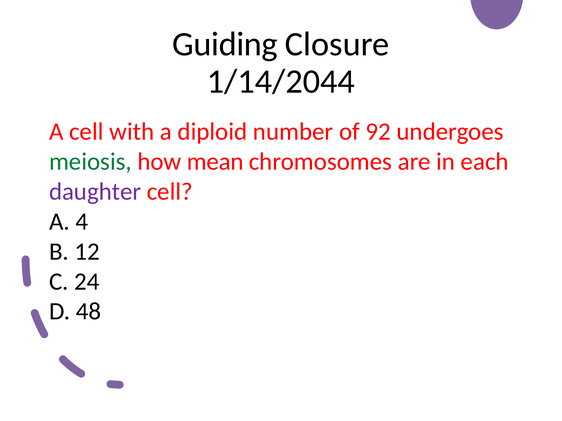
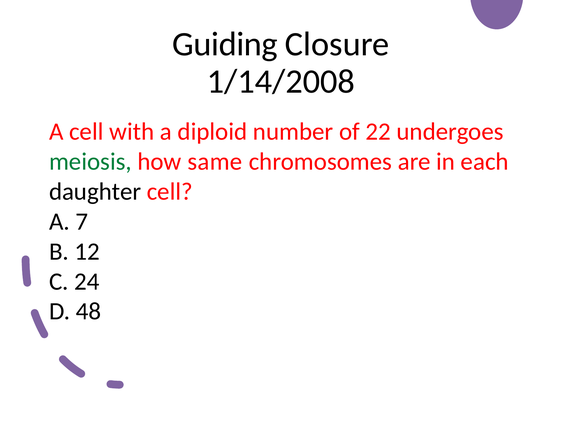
1/14/2044: 1/14/2044 -> 1/14/2008 (281, 82)
92: 92 -> 22 (378, 132)
mean: mean -> same (215, 162)
daughter colour: purple -> black (95, 192)
4: 4 -> 7 (82, 222)
